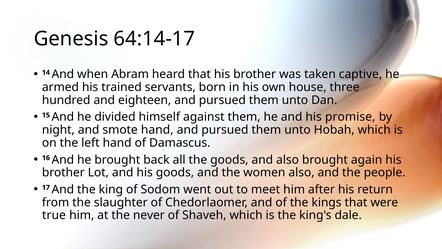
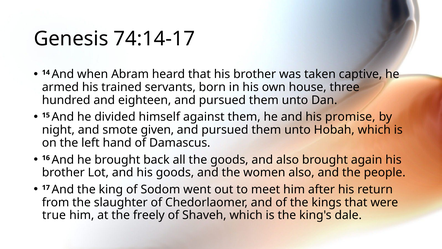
64:14-17: 64:14-17 -> 74:14-17 (154, 39)
smote hand: hand -> given (157, 130)
never: never -> freely (149, 215)
